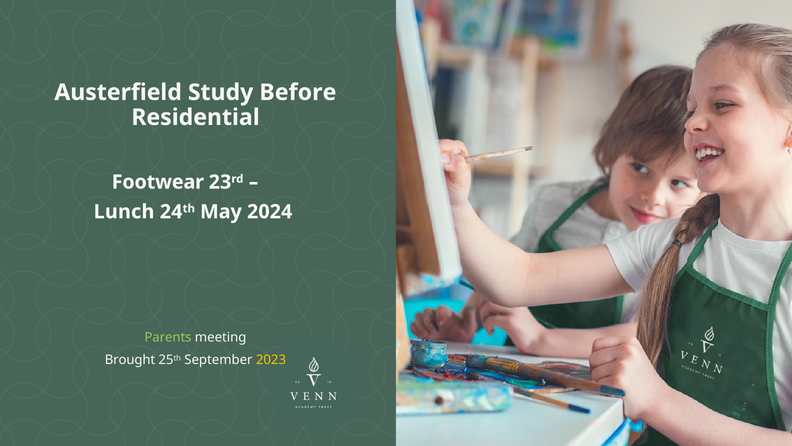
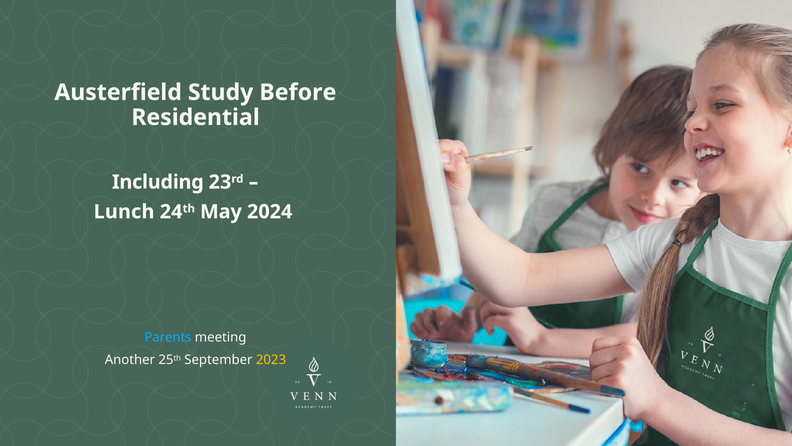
Footwear: Footwear -> Including (158, 182)
Parents colour: light green -> light blue (168, 337)
Brought: Brought -> Another (130, 360)
